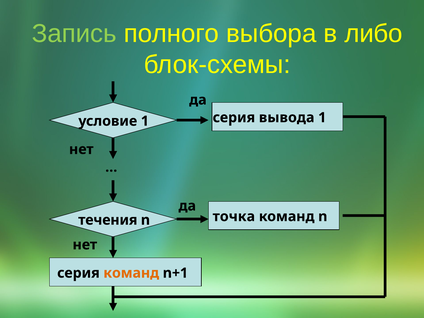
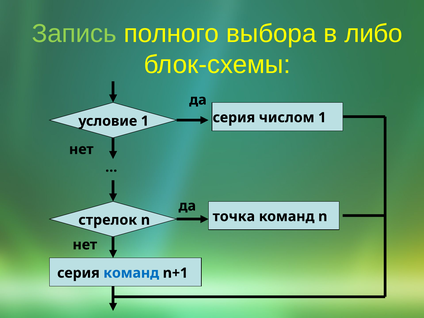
вывода: вывода -> числом (287, 118)
течения: течения -> стрелок (108, 220)
команд colour: orange -> blue (131, 273)
